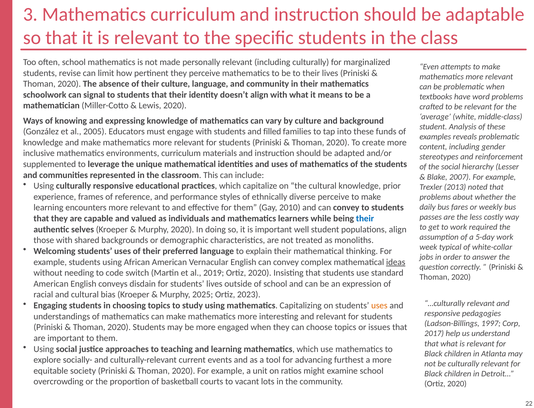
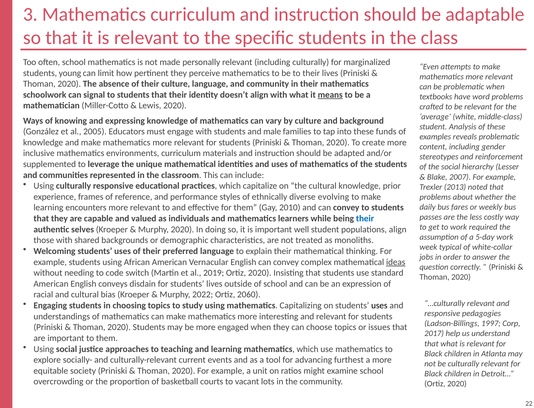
revise: revise -> young (70, 73)
means underline: none -> present (330, 95)
filled: filled -> male (272, 132)
diverse perceive: perceive -> evolving (333, 197)
2025: 2025 -> 2022 (203, 295)
2023: 2023 -> 2060 (249, 295)
uses colour: orange -> black (379, 306)
